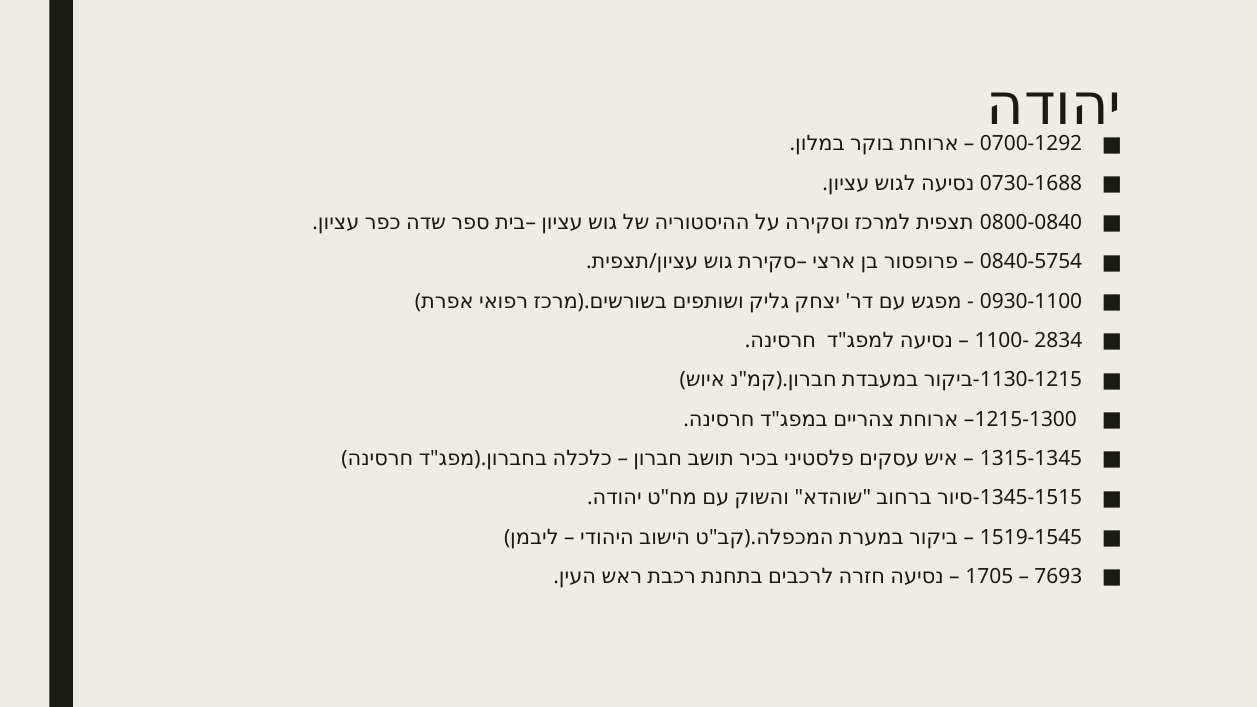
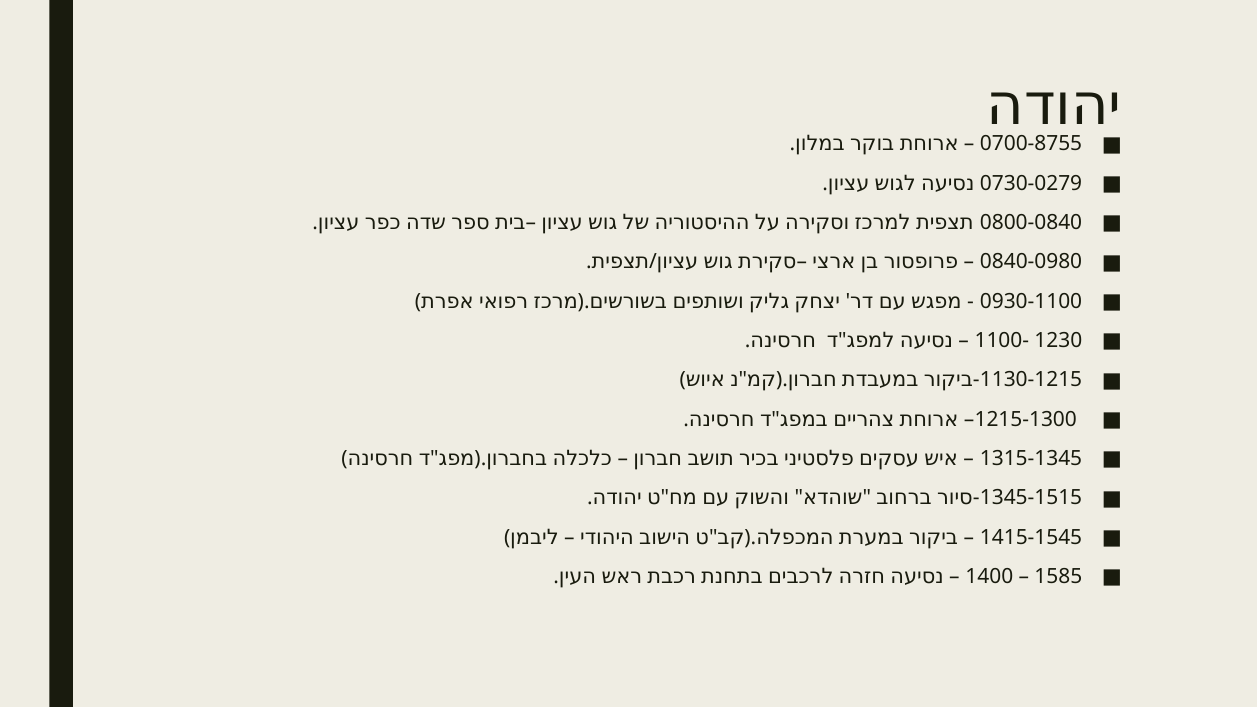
0700-1292: 0700-1292 -> 0700-8755 (1031, 144)
0730-1688: 0730-1688 -> 0730-0279 (1031, 183)
0840-5754: 0840-5754 -> 0840-0980 (1031, 262)
2834: 2834 -> 1230 (1058, 341)
1519-1545: 1519-1545 -> 1415-1545 (1031, 537)
1705: 1705 -> 1400 (989, 577)
7693: 7693 -> 1585 (1058, 577)
